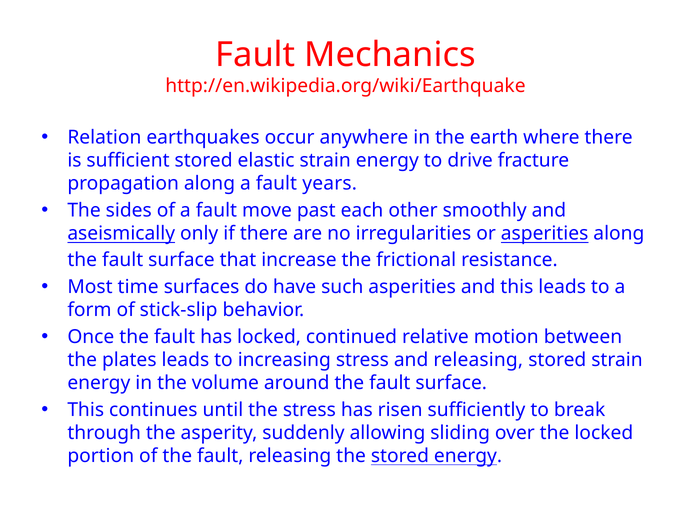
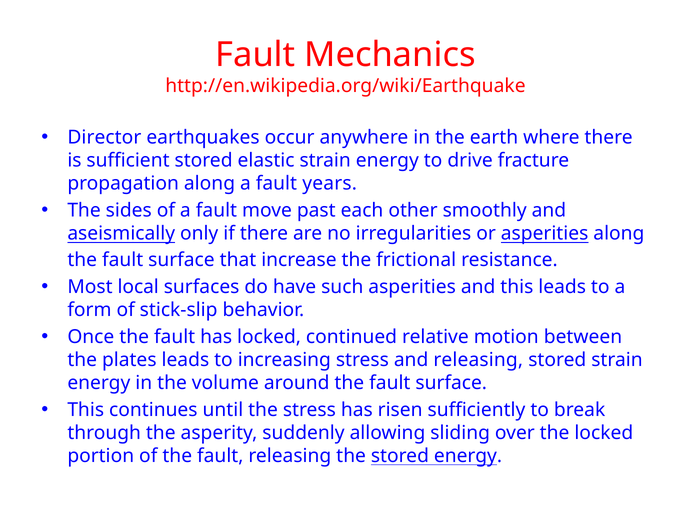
Relation: Relation -> Director (104, 137)
time: time -> local (138, 286)
